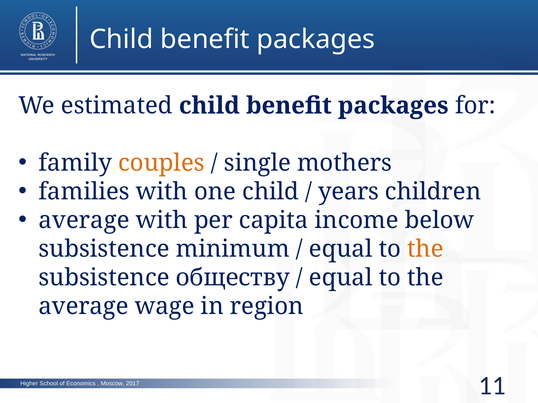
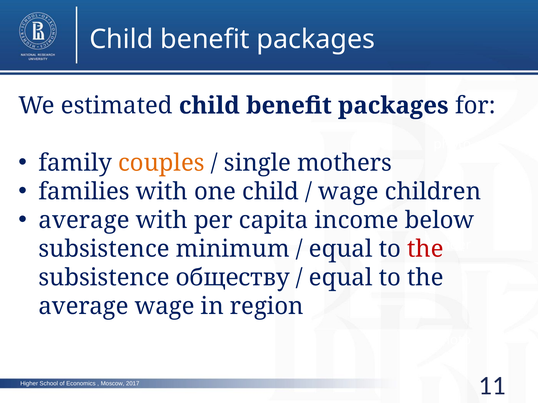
years: years -> wage (348, 192)
policy: policy -> under (452, 245)
the colour: orange -> red (425, 249)
